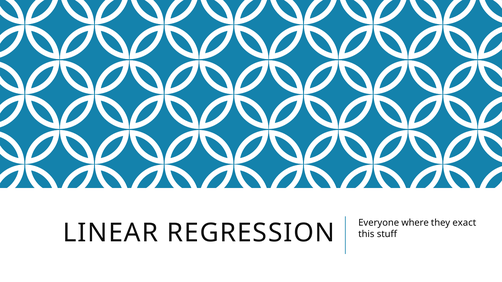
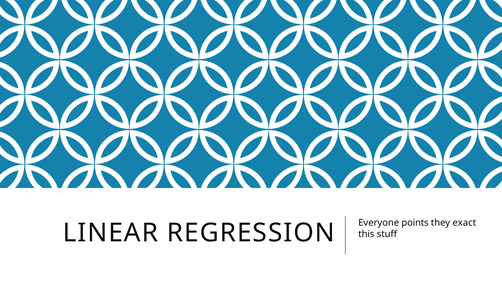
where: where -> points (415, 223)
